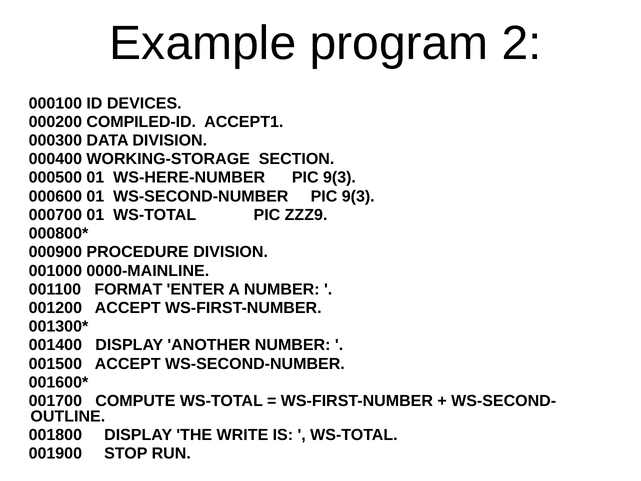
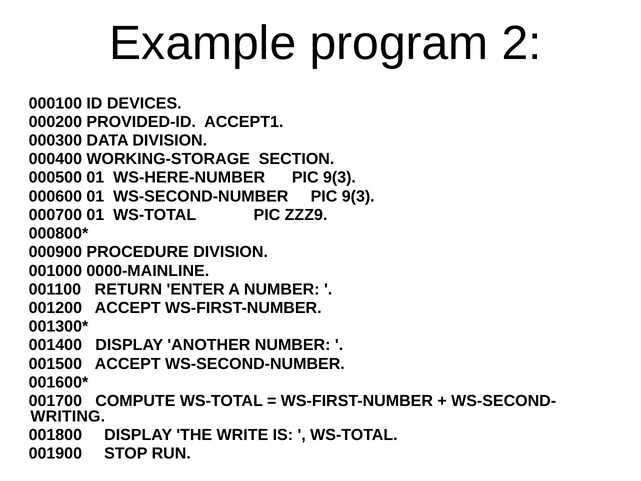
COMPILED-ID: COMPILED-ID -> PROVIDED-ID (141, 122)
FORMAT: FORMAT -> RETURN (128, 289)
OUTLINE: OUTLINE -> WRITING (68, 416)
